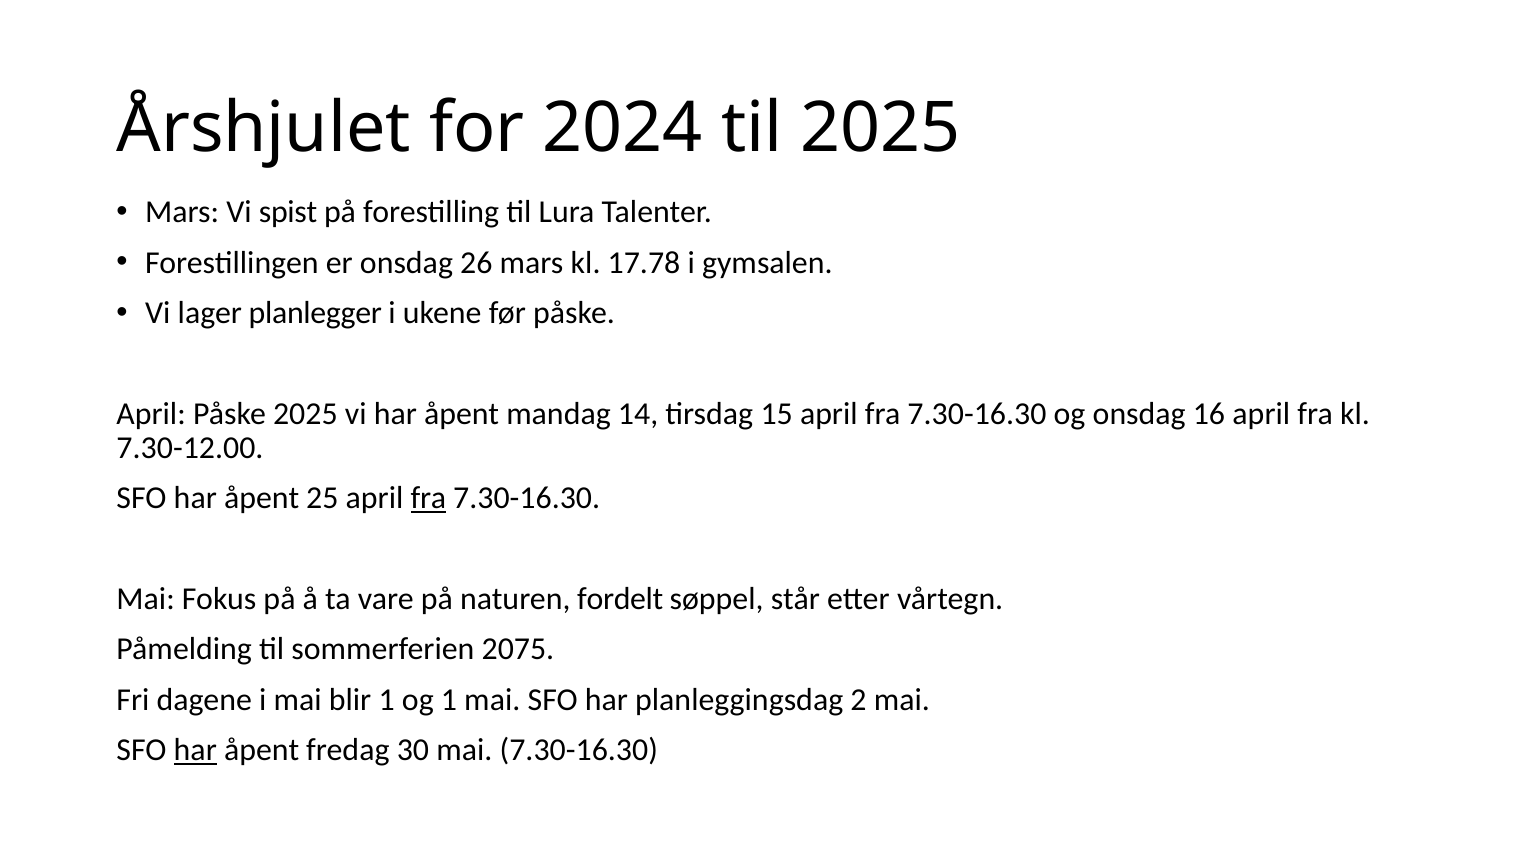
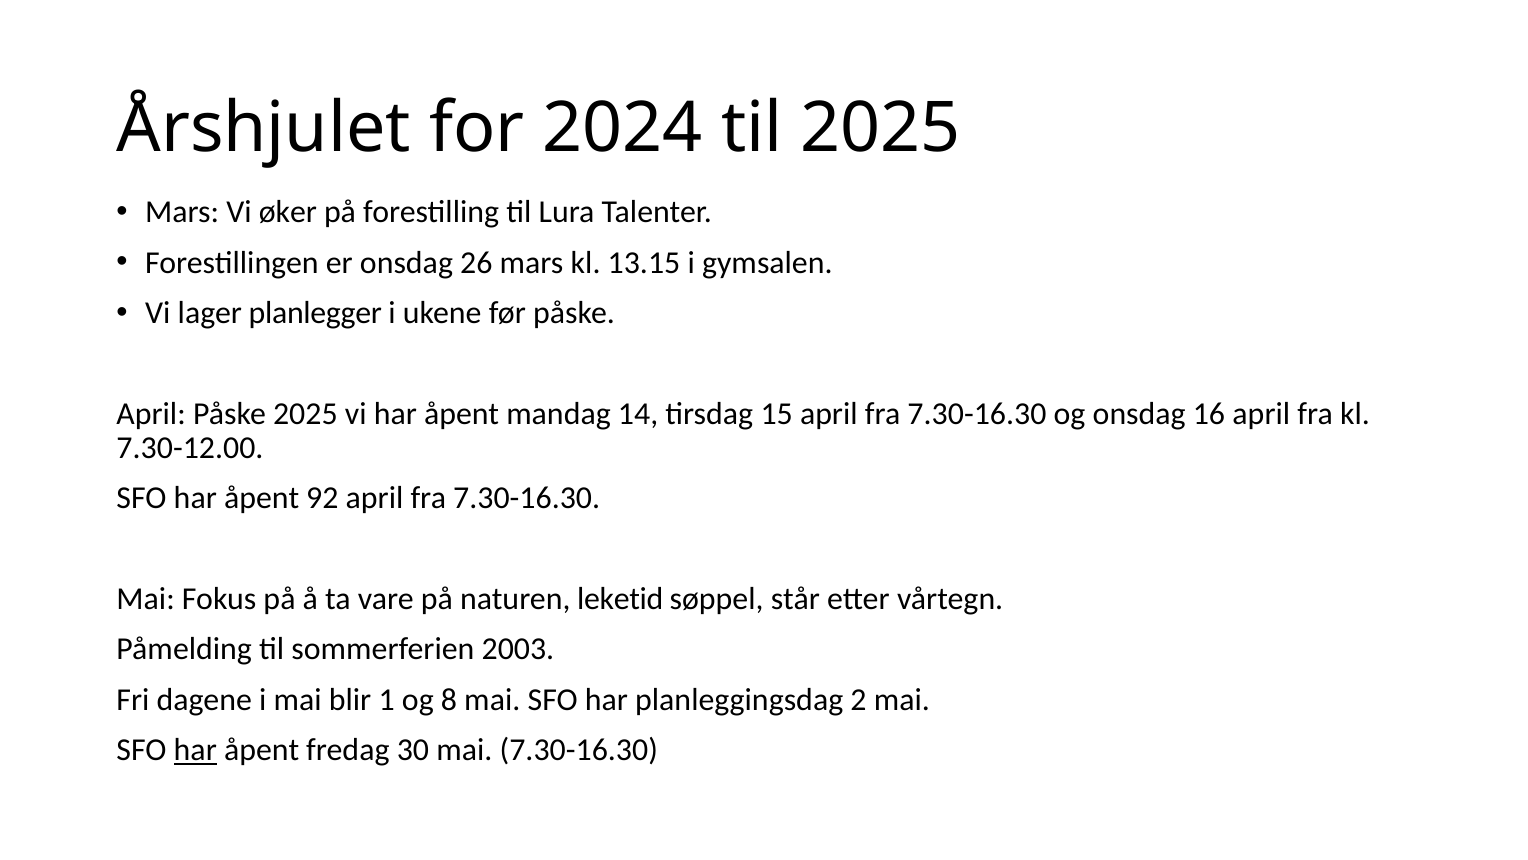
spist: spist -> øker (288, 212)
17.78: 17.78 -> 13.15 (644, 262)
25: 25 -> 92 (322, 498)
fra underline: present -> none (428, 498)
fordelt: fordelt -> leketid (620, 599)
2075: 2075 -> 2003 (518, 649)
og 1: 1 -> 8 (449, 699)
